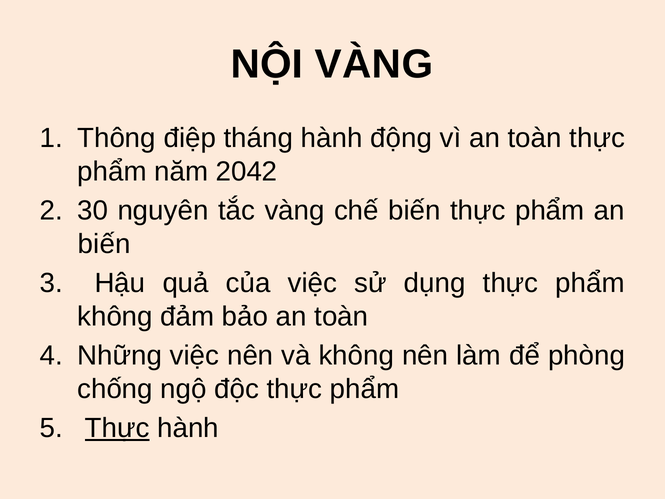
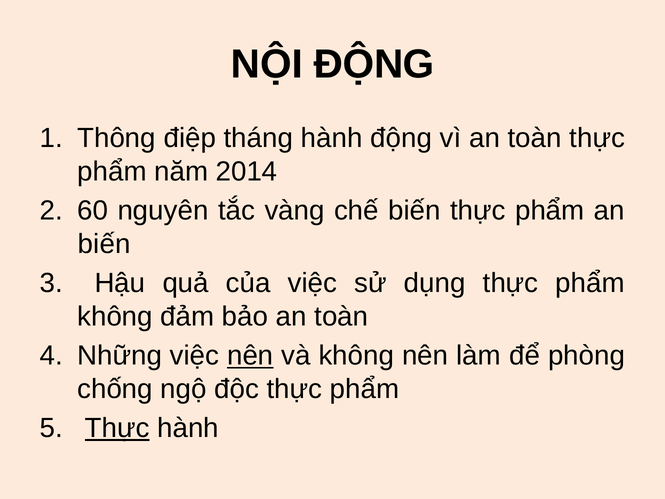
NỘI VÀNG: VÀNG -> ĐỘNG (374, 64)
2042: 2042 -> 2014 (247, 172)
30: 30 -> 60 (93, 211)
nên underline: none -> present (250, 356)
